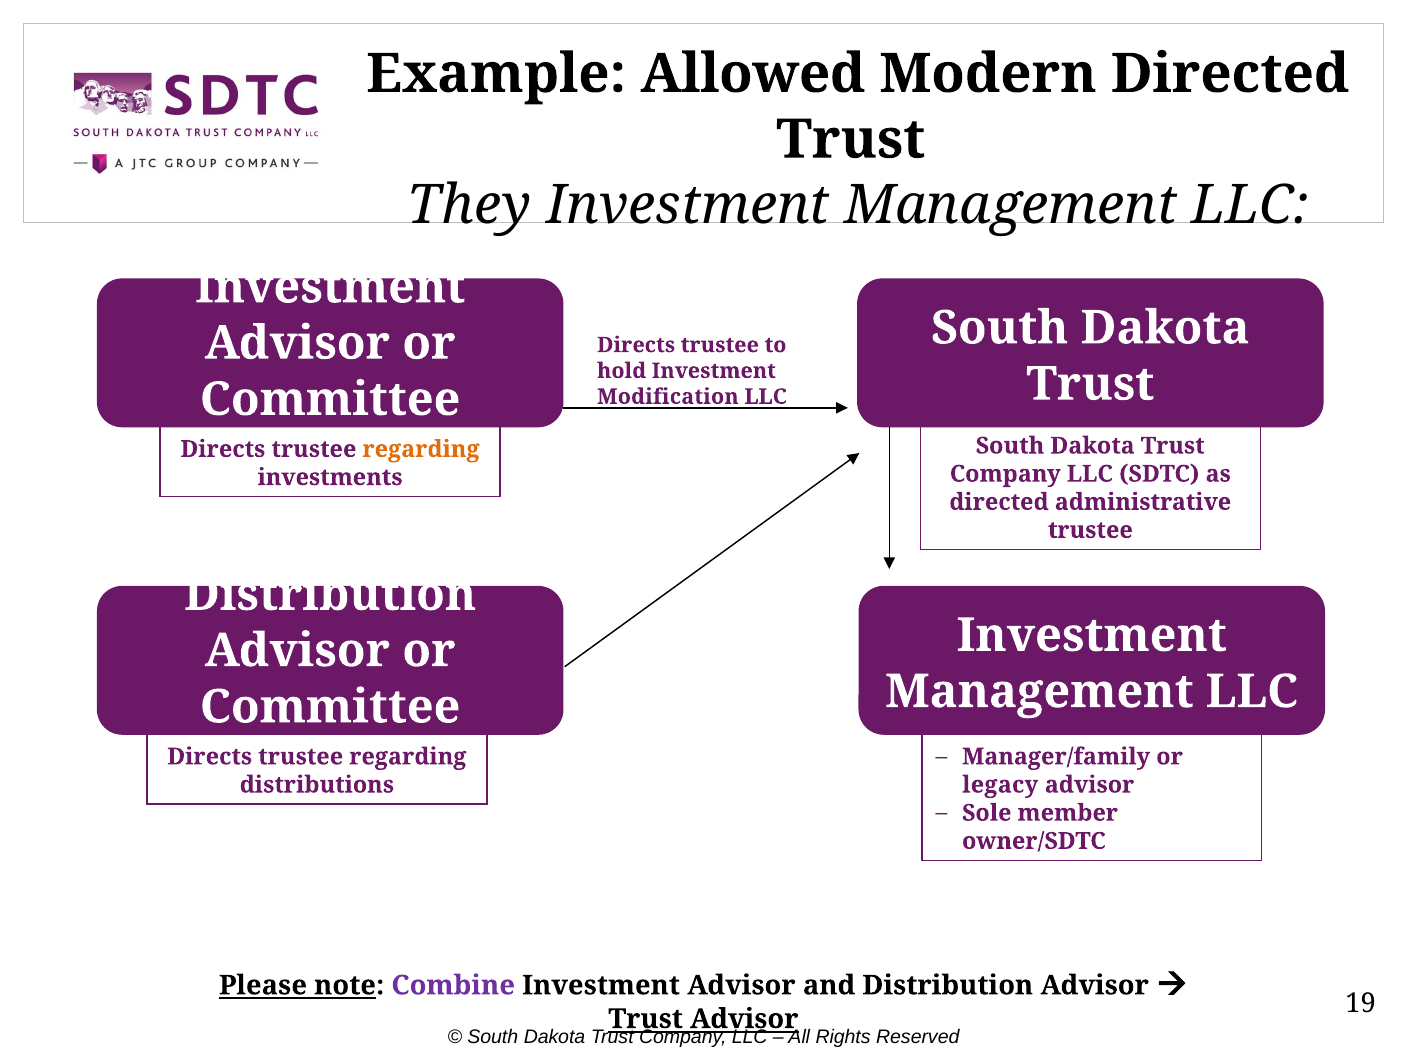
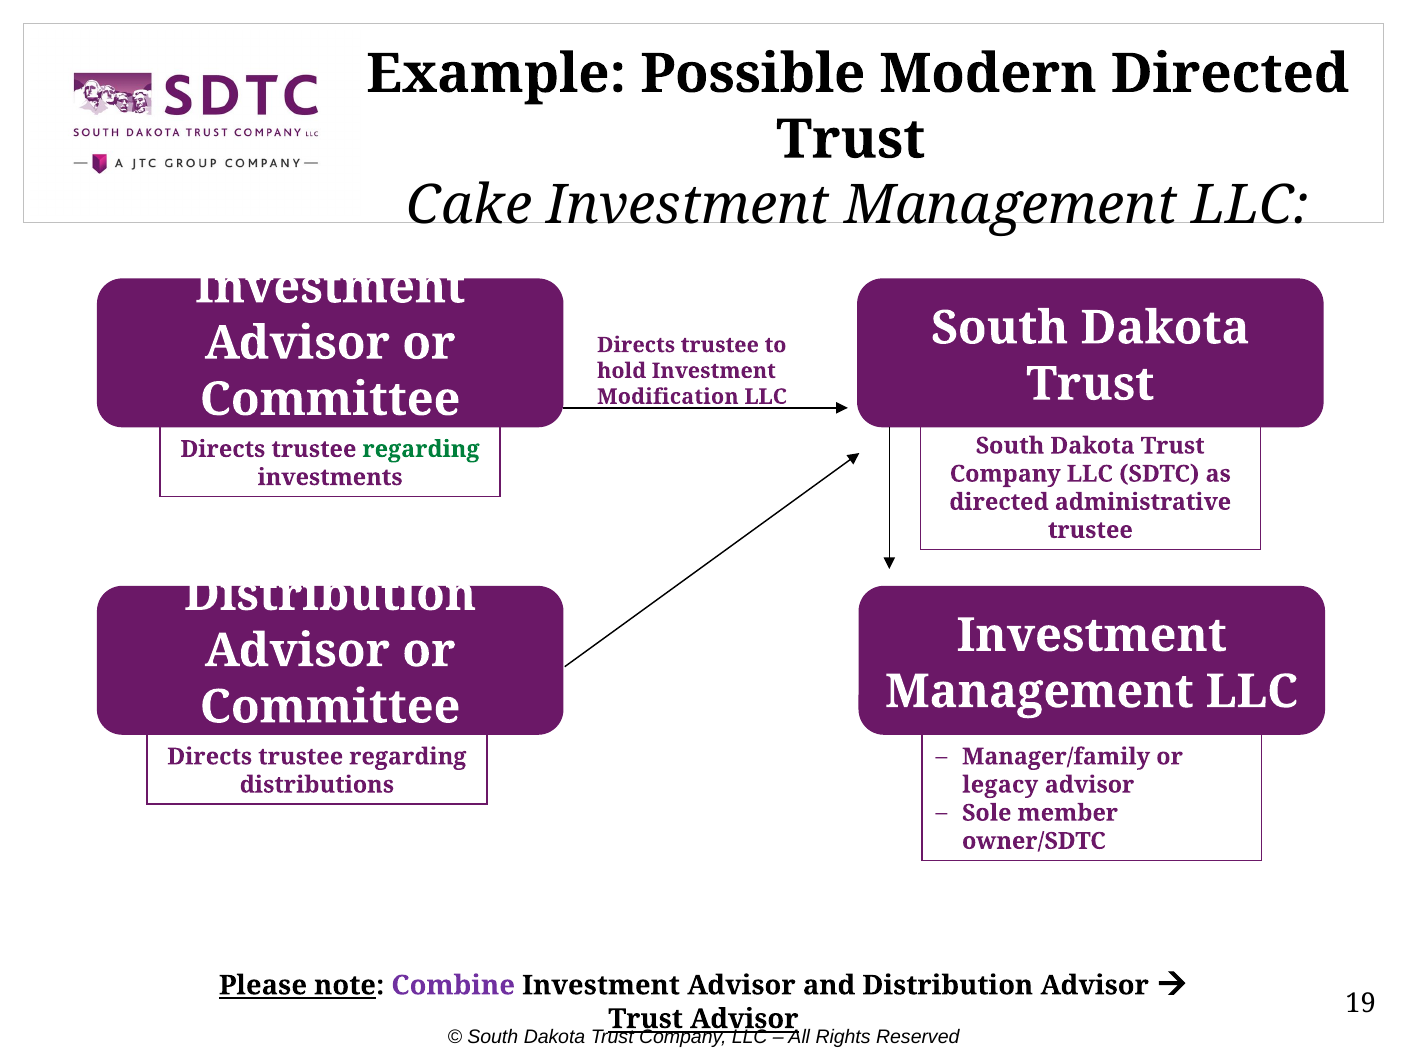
Allowed: Allowed -> Possible (753, 74)
They: They -> Cake (469, 205)
regarding colour: orange -> green (421, 449)
